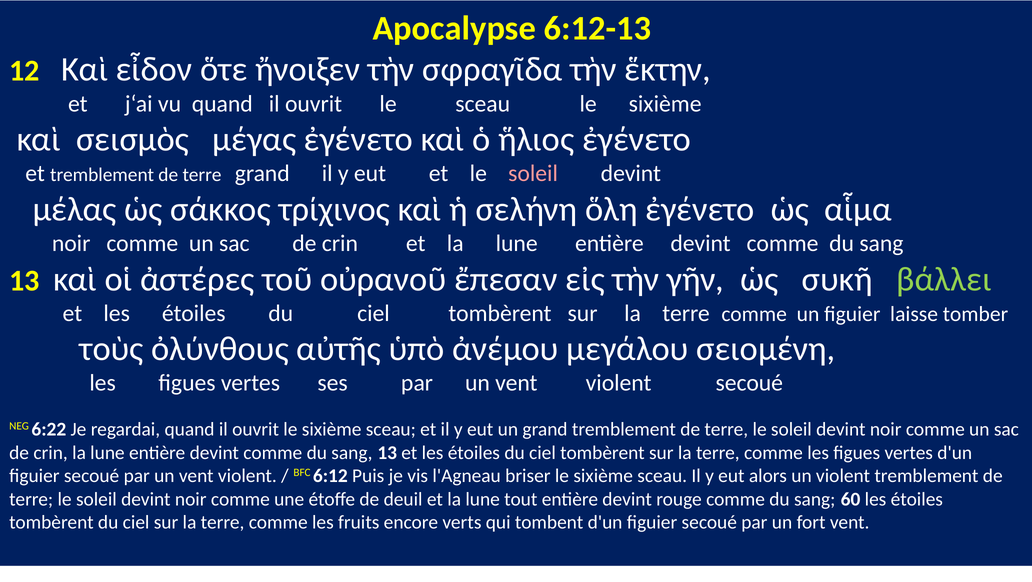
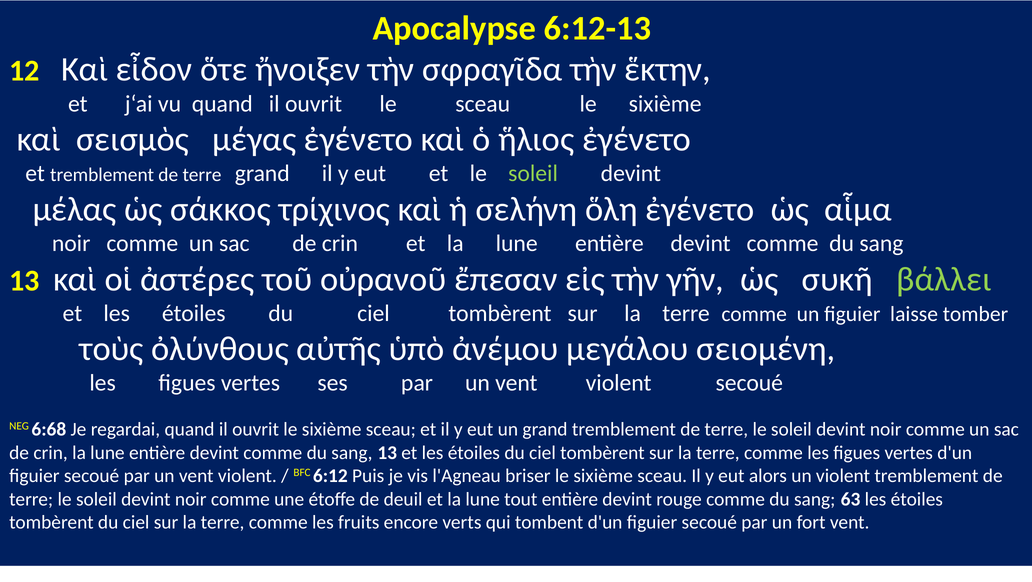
soleil colour: pink -> light green (533, 174)
6:22: 6:22 -> 6:68 (49, 429)
60: 60 -> 63 (851, 499)
